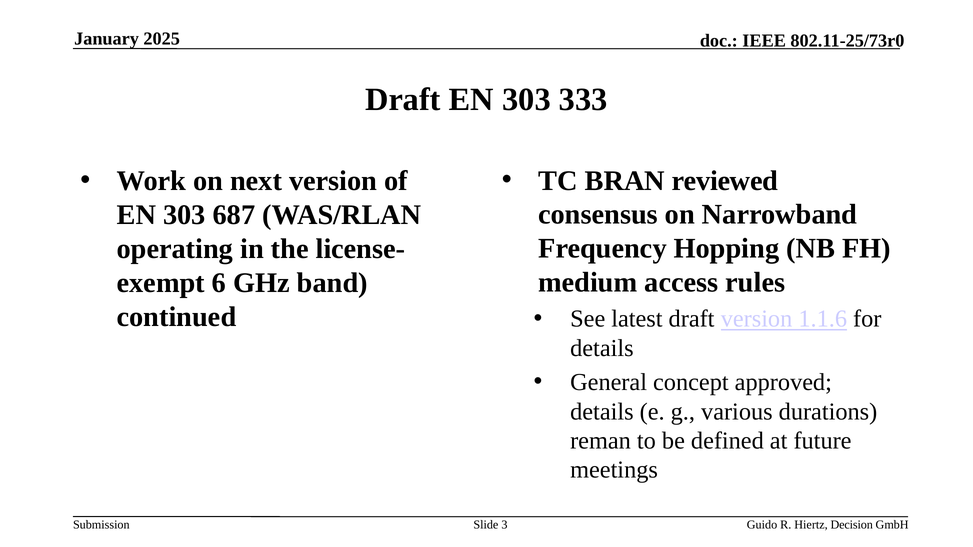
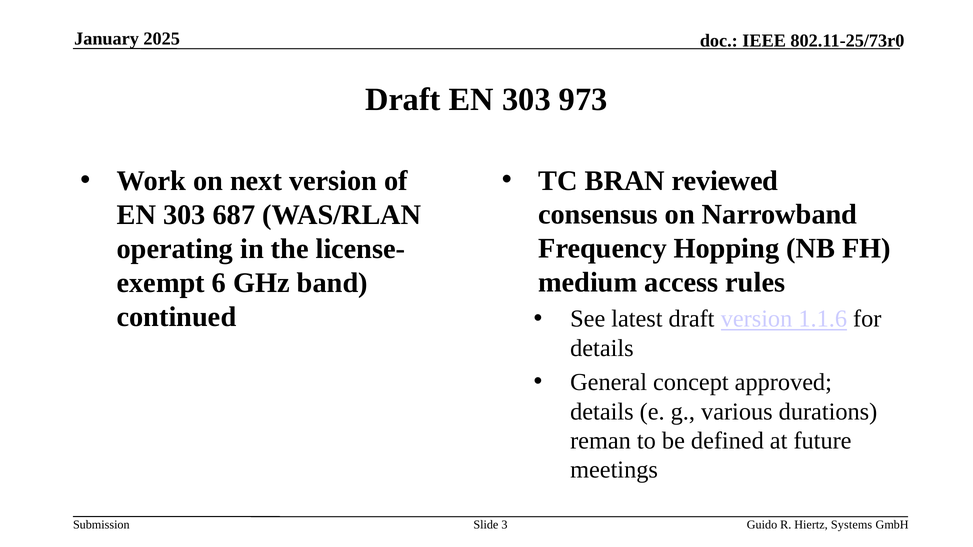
333: 333 -> 973 (583, 99)
Decision: Decision -> Systems (852, 525)
